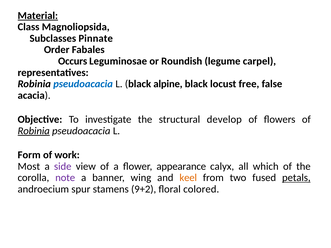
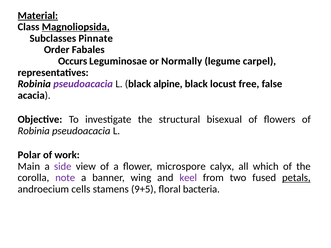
Magnoliopsida underline: none -> present (76, 27)
Roundish: Roundish -> Normally (182, 61)
pseudoacacia colour: blue -> purple (83, 84)
develop: develop -> bisexual (224, 120)
Robinia underline: present -> none (34, 131)
Form: Form -> Polar (29, 155)
Most: Most -> Main (29, 166)
appearance: appearance -> microspore (181, 166)
keel colour: orange -> purple (188, 178)
spur: spur -> cells (81, 189)
9+2: 9+2 -> 9+5 (144, 189)
colored: colored -> bacteria (201, 189)
